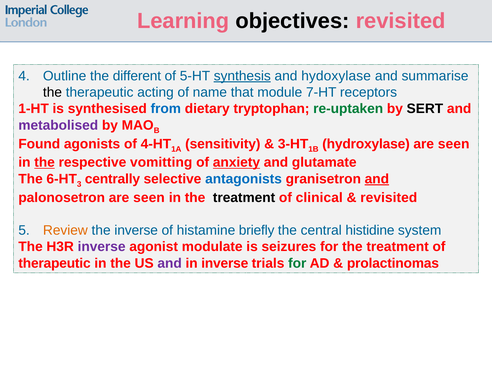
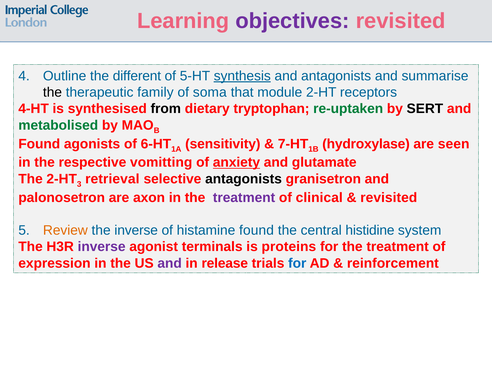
objectives colour: black -> purple (292, 21)
and hydoxylase: hydoxylase -> antagonists (336, 76)
acting: acting -> family (155, 92)
name: name -> soma (210, 92)
module 7-HT: 7-HT -> 2-HT (321, 92)
1-HT: 1-HT -> 4-HT (34, 109)
from colour: blue -> black (166, 109)
metabolised colour: purple -> green (58, 125)
4-HT: 4-HT -> 6-HT (156, 144)
3-HT: 3-HT -> 7-HT (293, 144)
the underline: present -> none (45, 162)
The 6-HT: 6-HT -> 2-HT (62, 179)
centrally: centrally -> retrieval (112, 179)
antagonists colour: blue -> black (244, 179)
and underline: present -> none (377, 179)
palonosetron are seen: seen -> axon (149, 198)
treatment colour: black -> purple (244, 198)
histamine briefly: briefly -> found (257, 230)
modulate: modulate -> terminals (212, 247)
seizures: seizures -> proteins (289, 247)
therapeutic: therapeutic -> expression (54, 263)
in inverse: inverse -> release (225, 263)
for colour: green -> blue (297, 263)
prolactinomas: prolactinomas -> reinforcement (393, 263)
